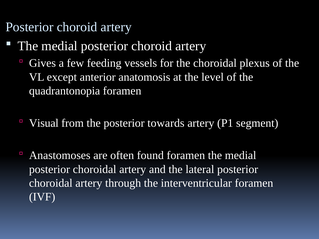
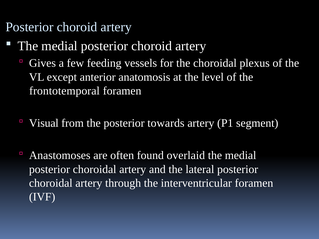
quadrantonopia: quadrantonopia -> frontotemporal (64, 91)
found foramen: foramen -> overlaid (186, 156)
